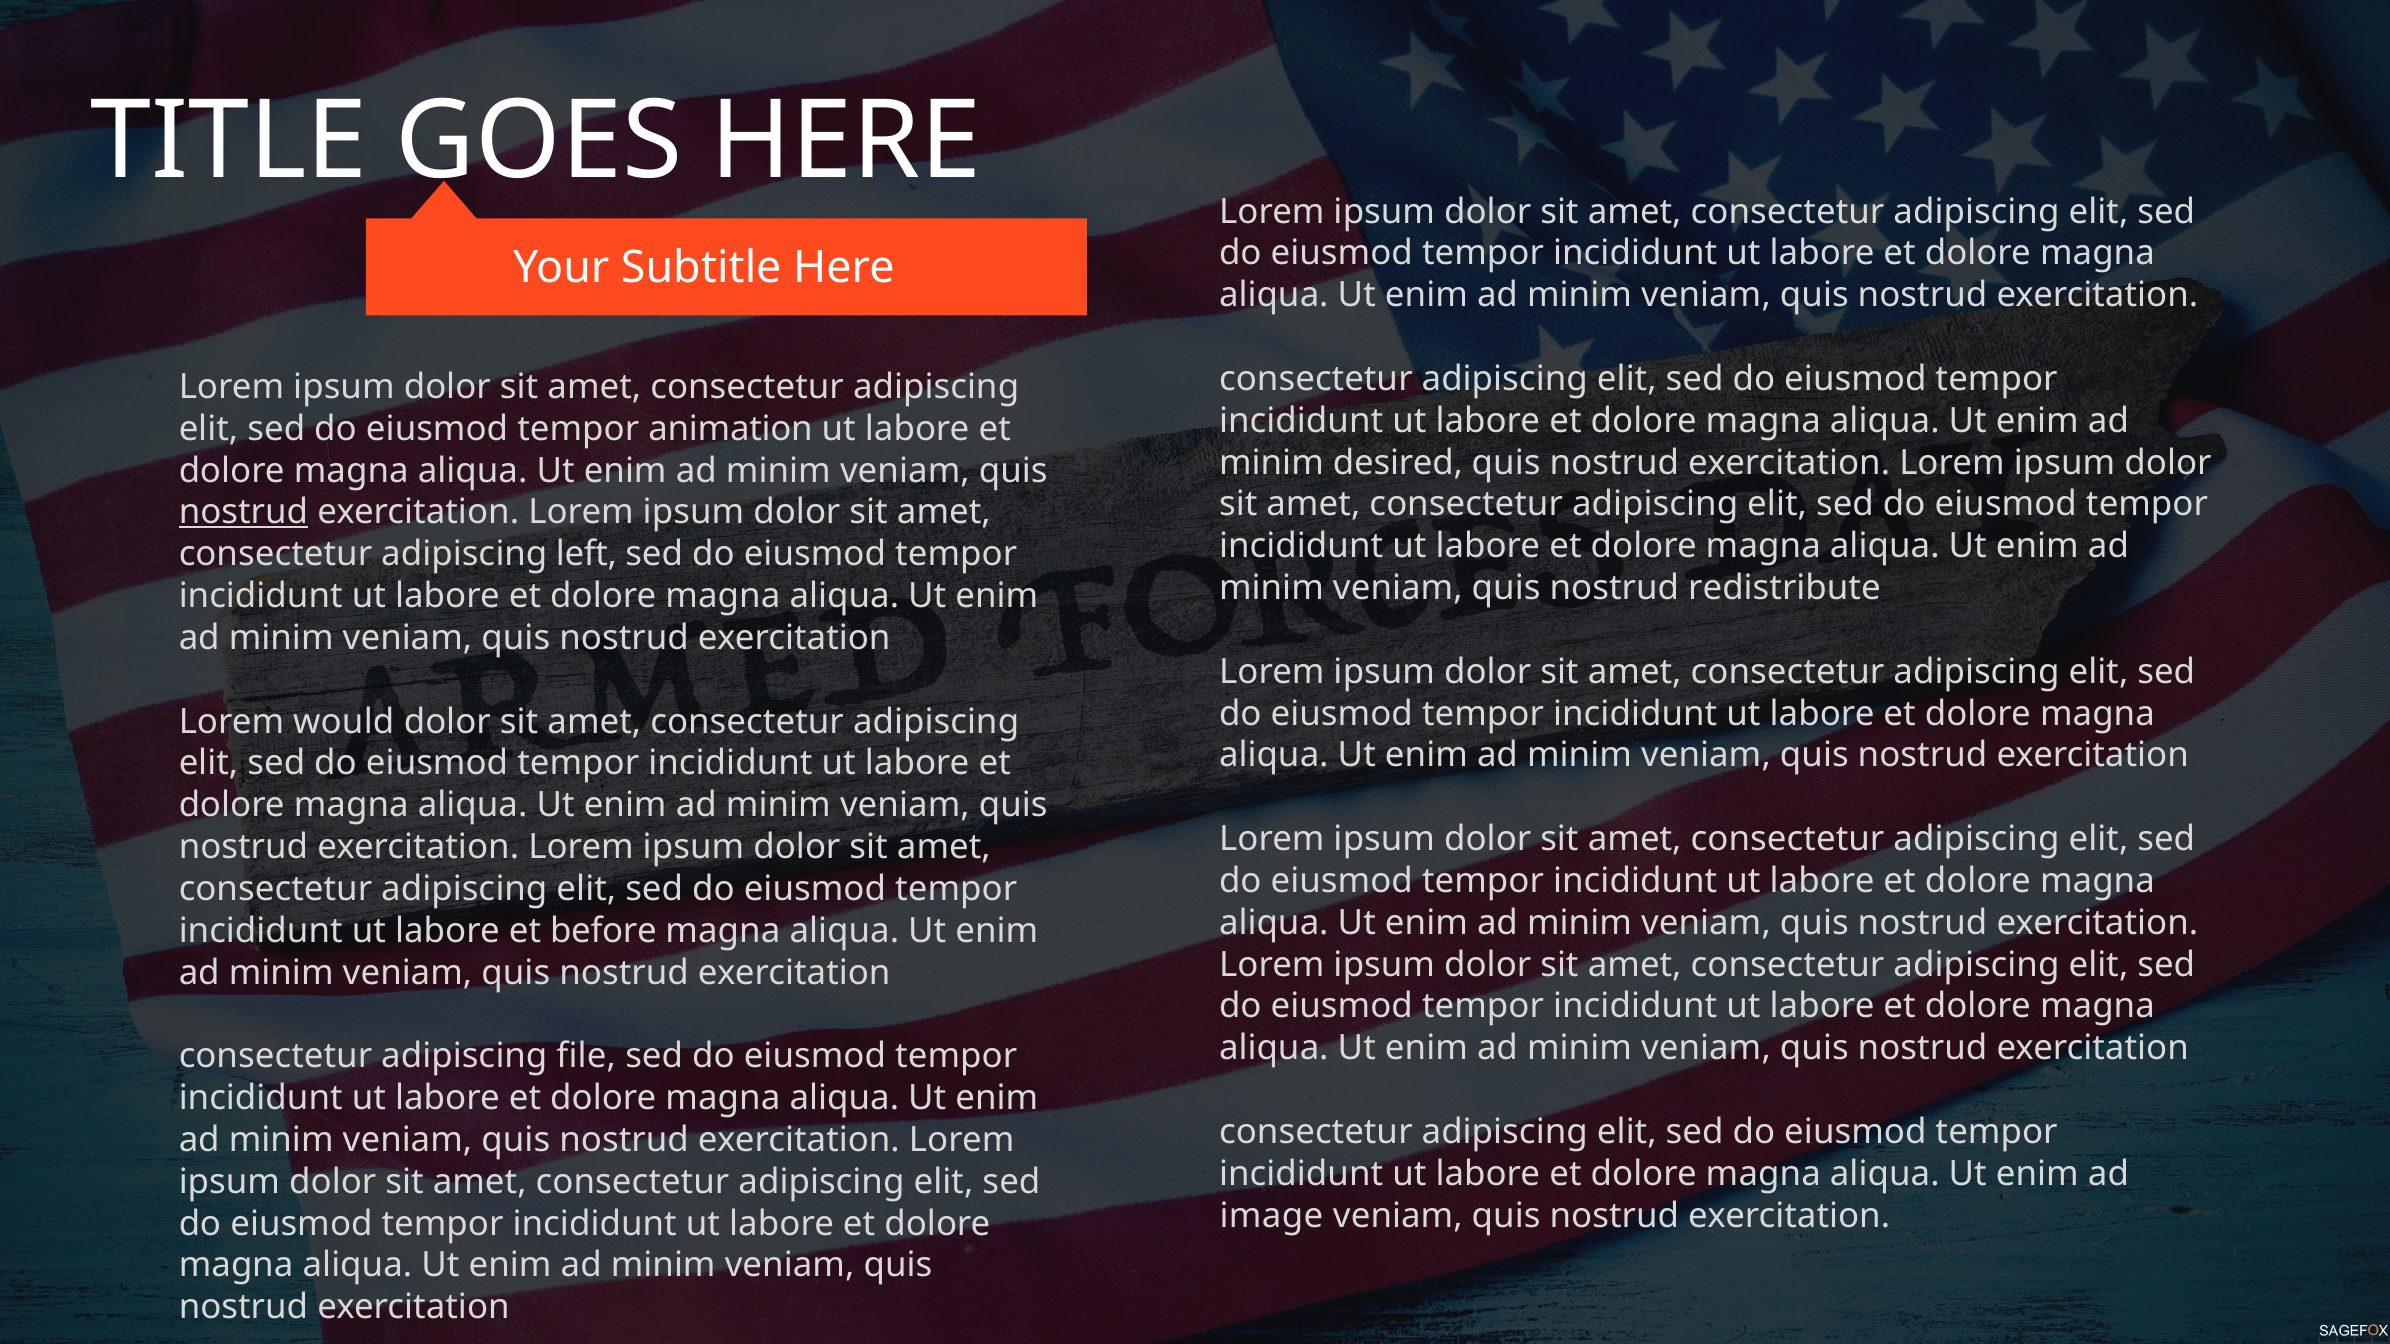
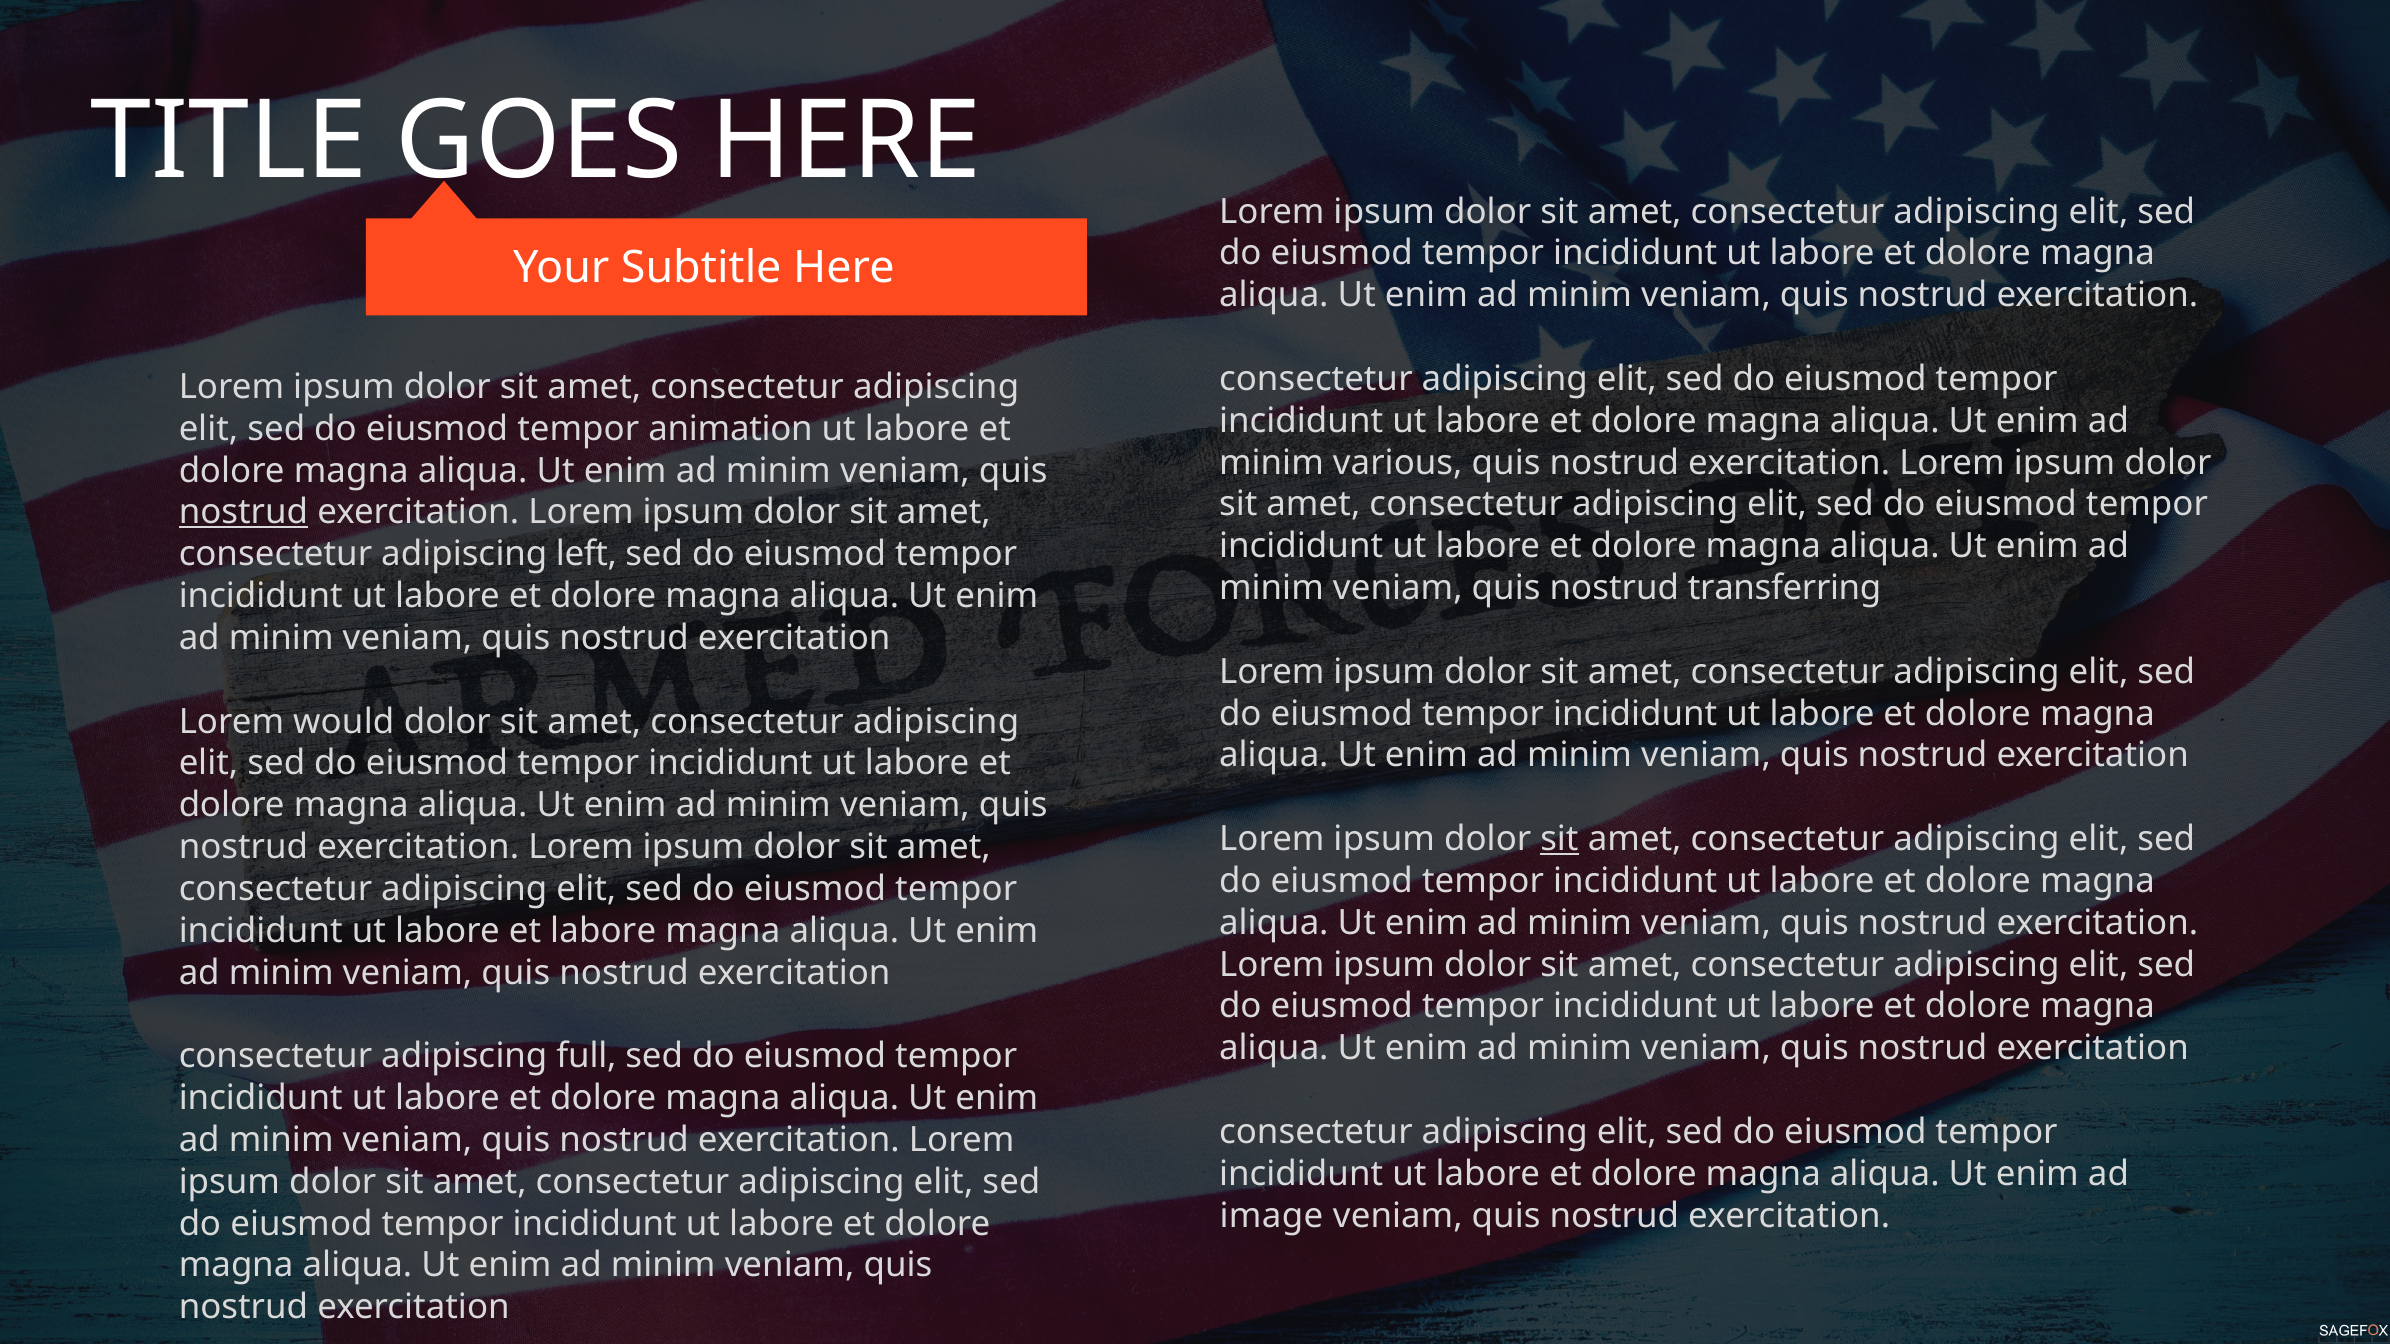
desired: desired -> various (1398, 463)
redistribute: redistribute -> transferring (1785, 588)
sit underline: none -> present (1559, 839)
et before: before -> labore (603, 931)
file: file -> full (586, 1057)
